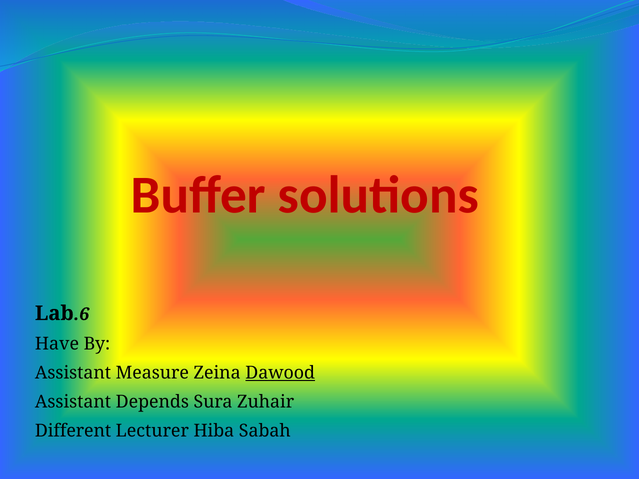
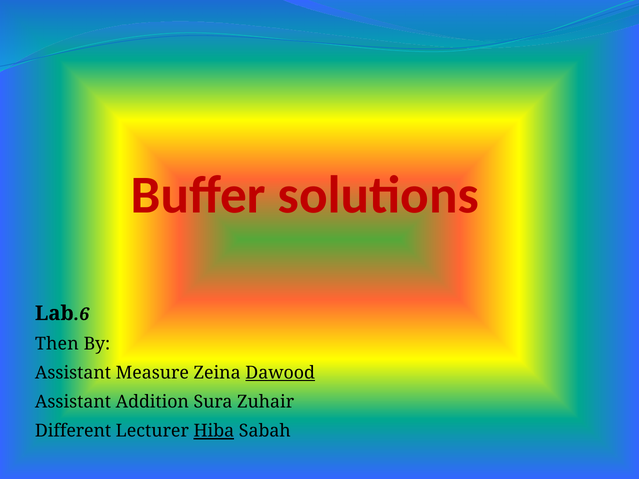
Have: Have -> Then (57, 344)
Depends: Depends -> Addition (152, 402)
Hiba underline: none -> present (214, 431)
